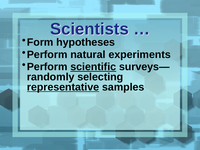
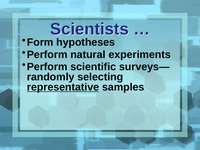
scientific underline: present -> none (93, 67)
